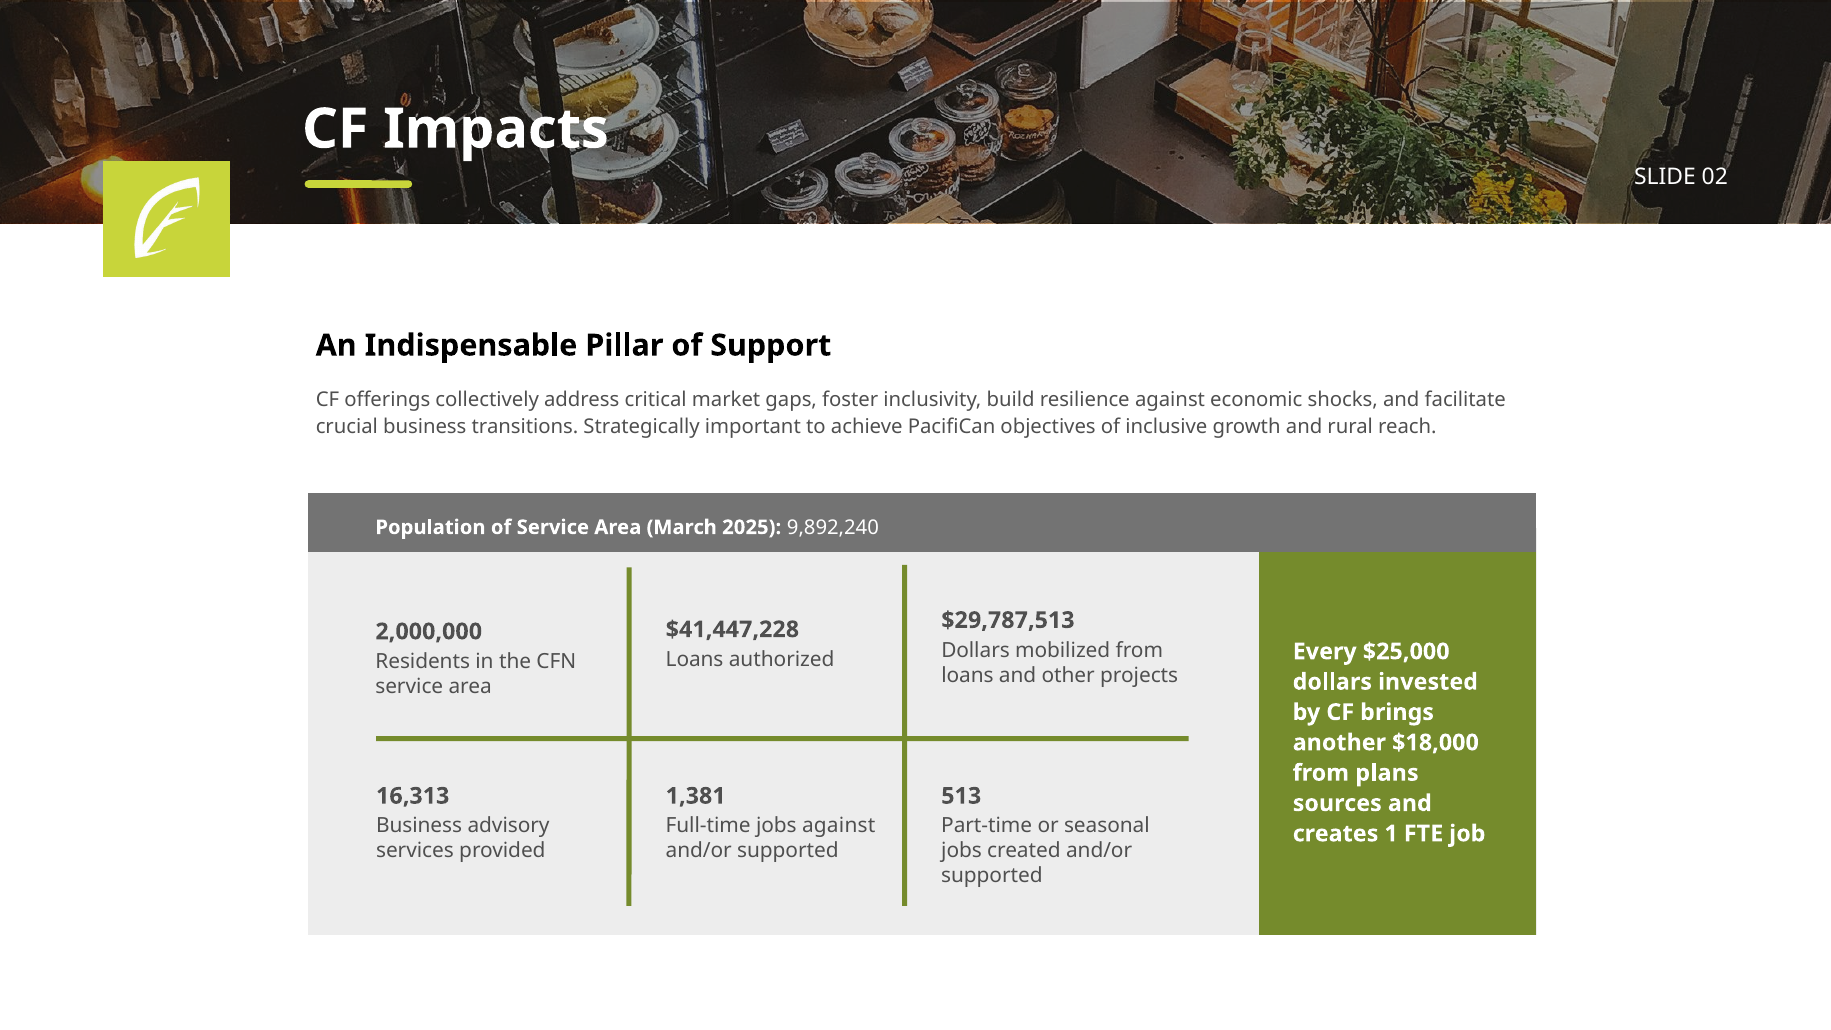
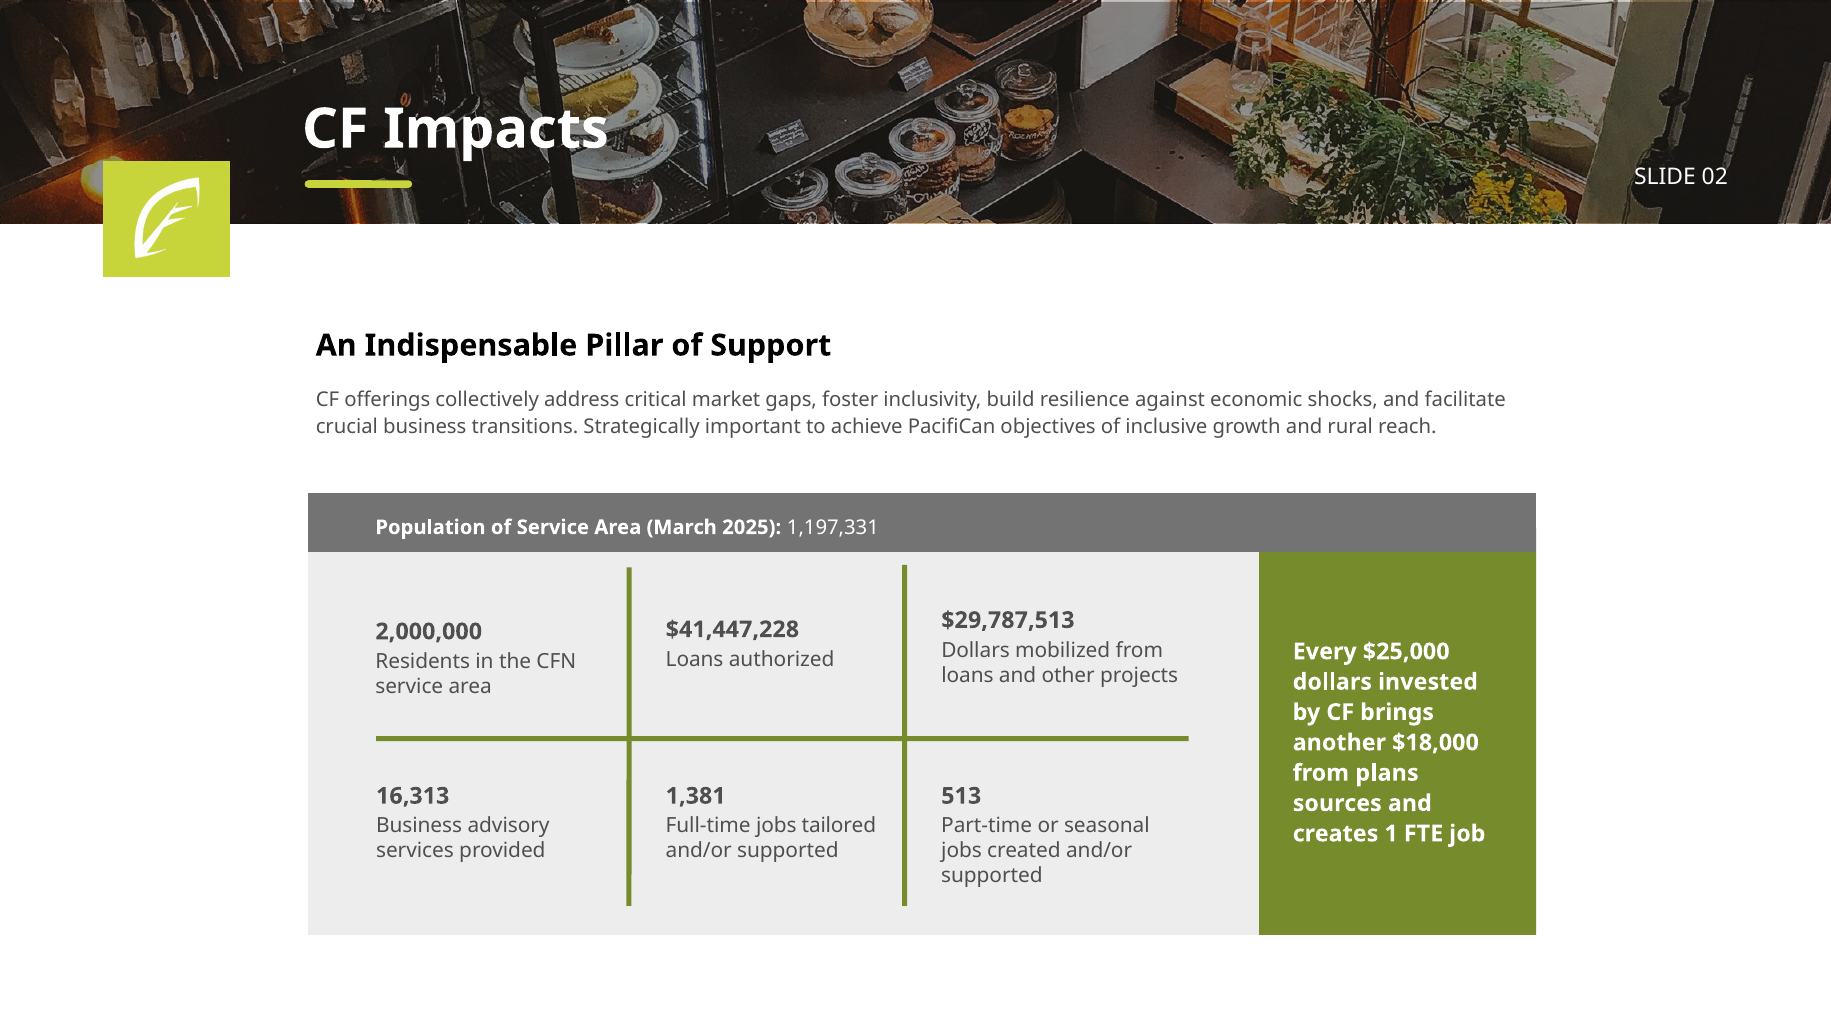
9,892,240: 9,892,240 -> 1,197,331 (833, 527)
jobs against: against -> tailored (839, 826)
